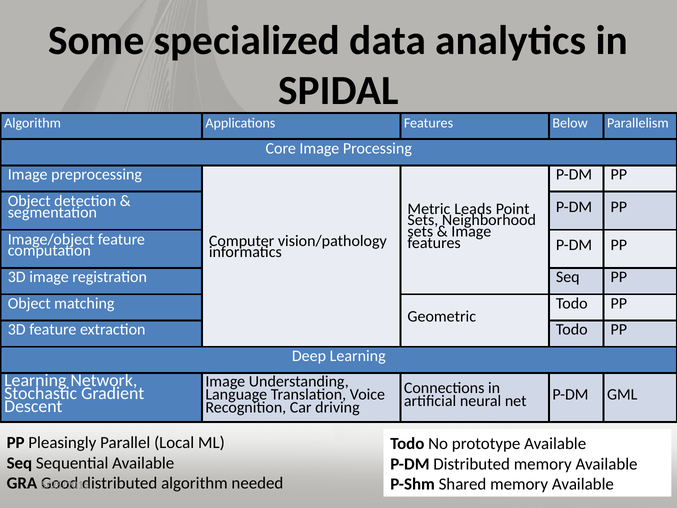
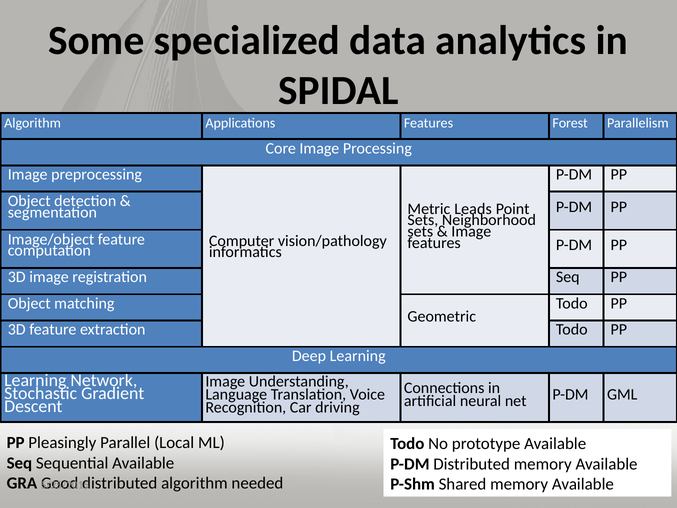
Below: Below -> Forest (570, 123)
